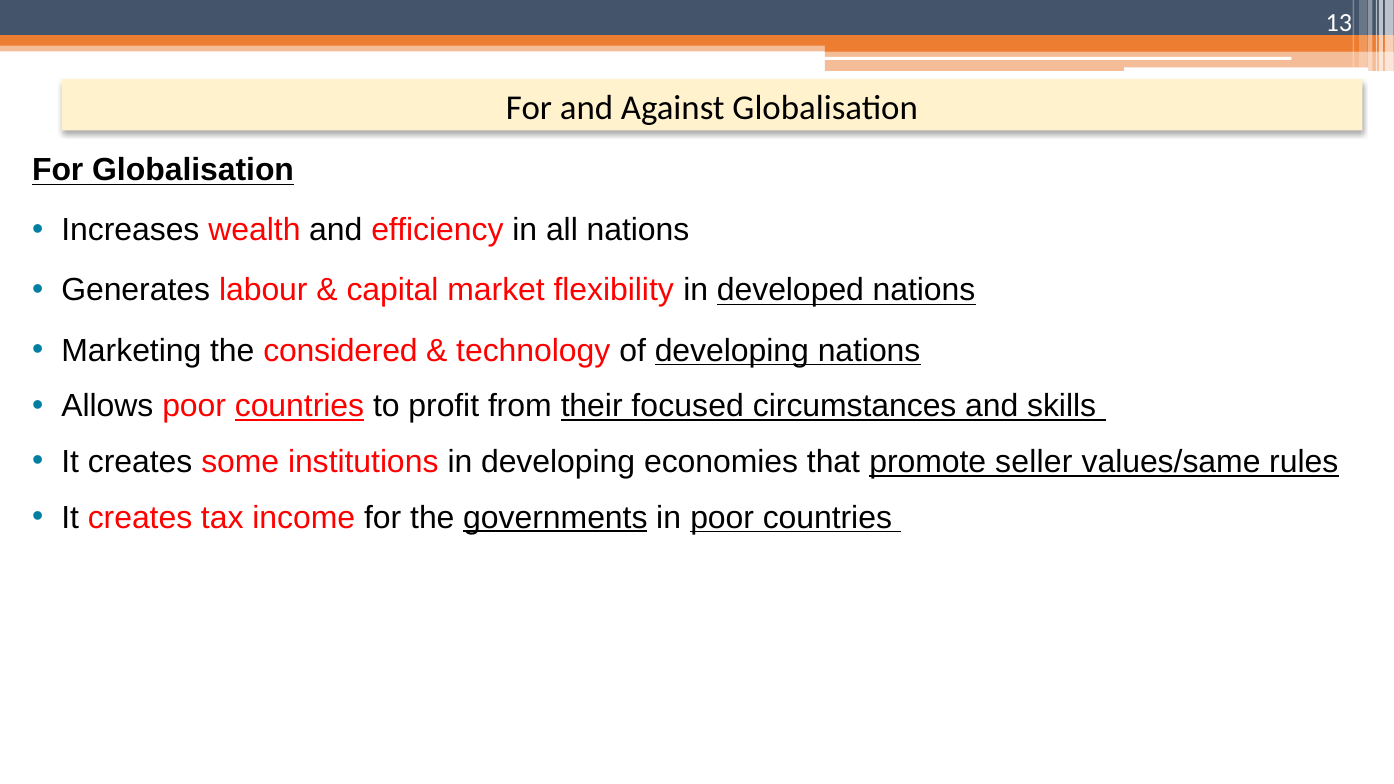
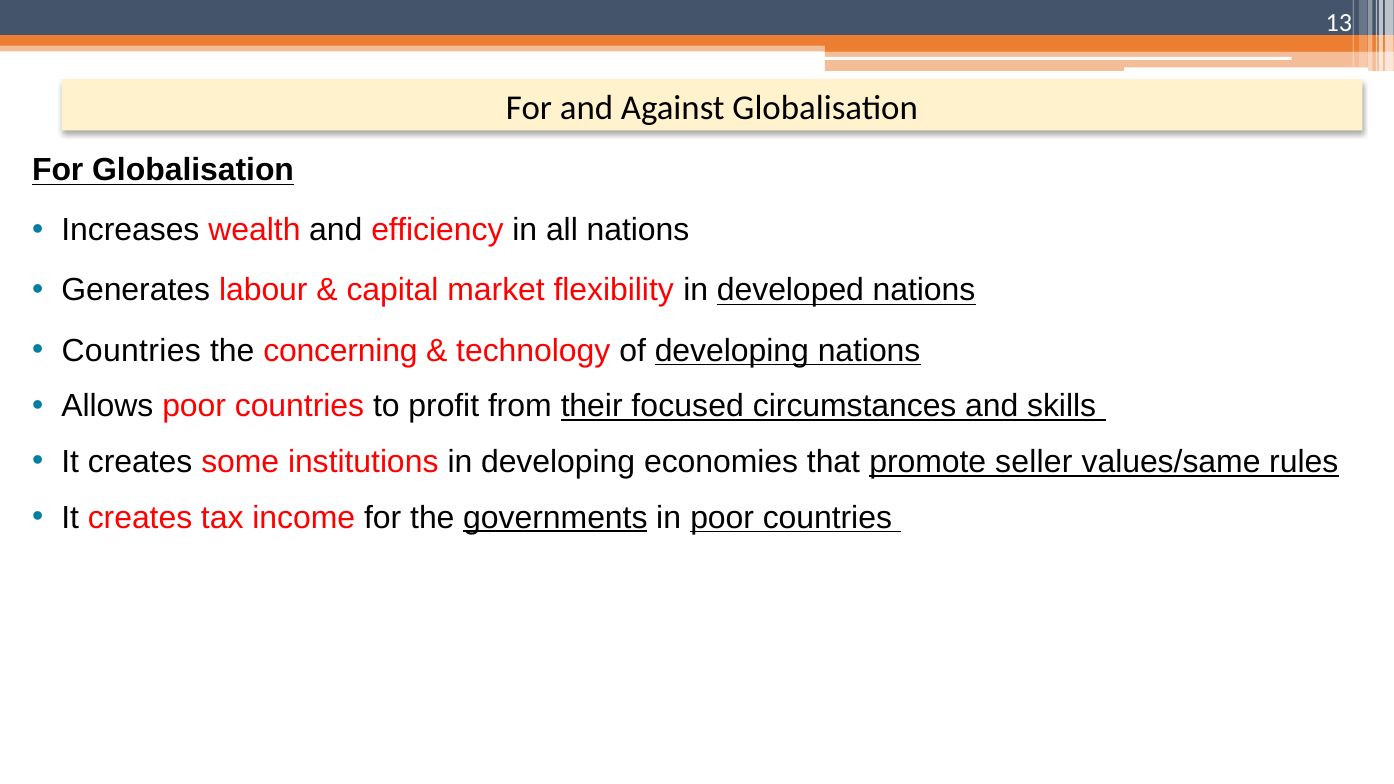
Marketing: Marketing -> Countries (131, 351)
considered: considered -> concerning (340, 351)
countries underline: present -> none (299, 406)
